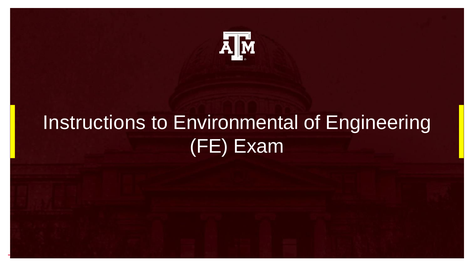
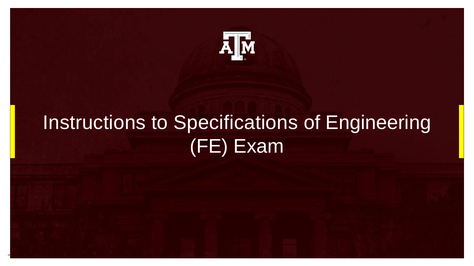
Environmental: Environmental -> Specifications (236, 123)
